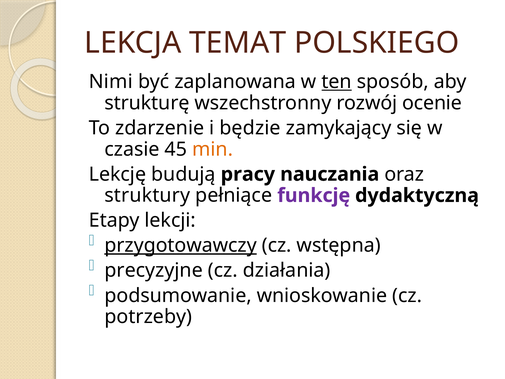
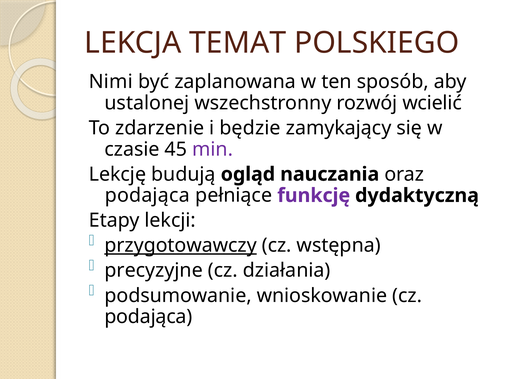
ten underline: present -> none (337, 82)
strukturę: strukturę -> ustalonej (147, 103)
ocenie: ocenie -> wcielić (432, 103)
min colour: orange -> purple (213, 149)
pracy: pracy -> ogląd (248, 174)
struktury: struktury -> podająca (147, 195)
potrzeby: potrzeby -> podająca (148, 317)
